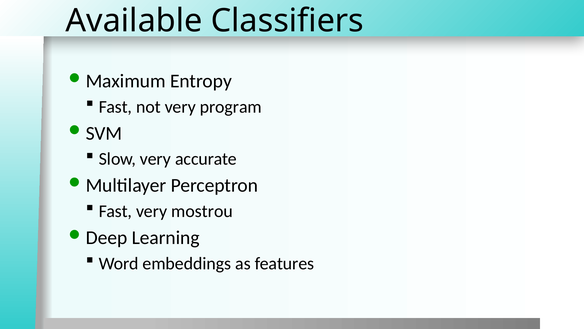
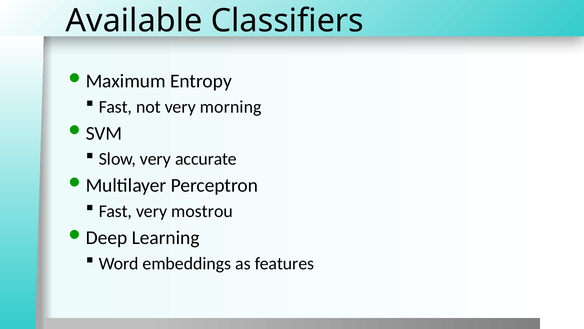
program: program -> morning (231, 107)
